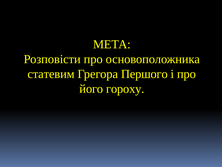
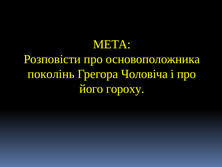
статевим: статевим -> поколінь (51, 74)
Першого: Першого -> Чоловіча (144, 74)
